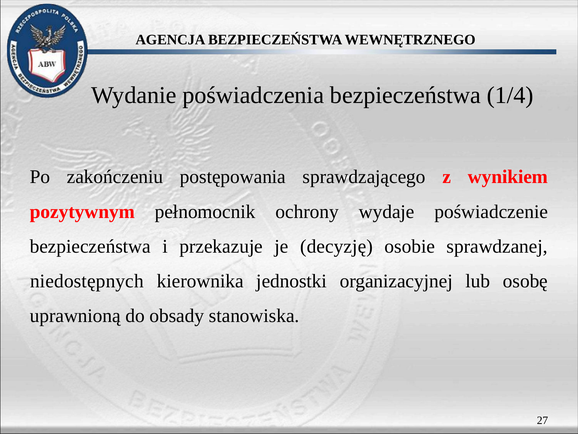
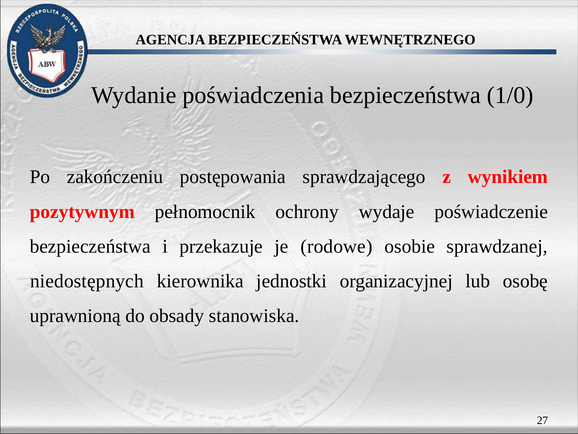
1/4: 1/4 -> 1/0 (510, 95)
decyzję: decyzję -> rodowe (336, 246)
